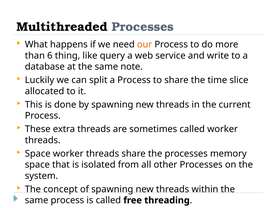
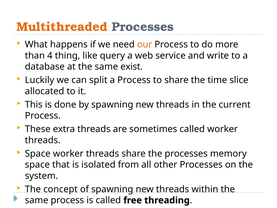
Multithreaded colour: black -> orange (62, 27)
6: 6 -> 4 (50, 56)
note: note -> exist (132, 67)
